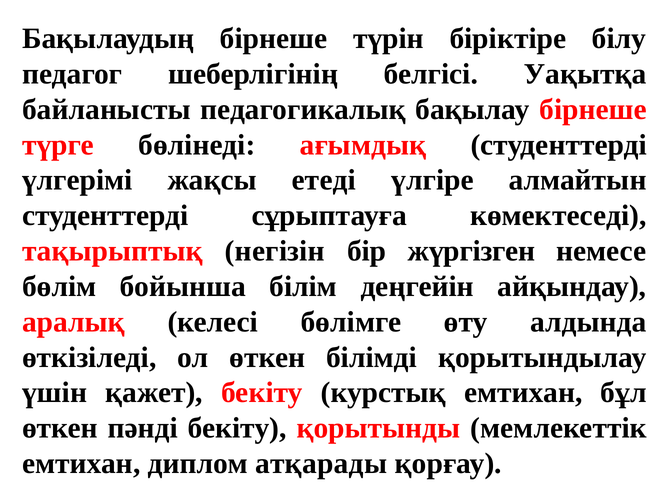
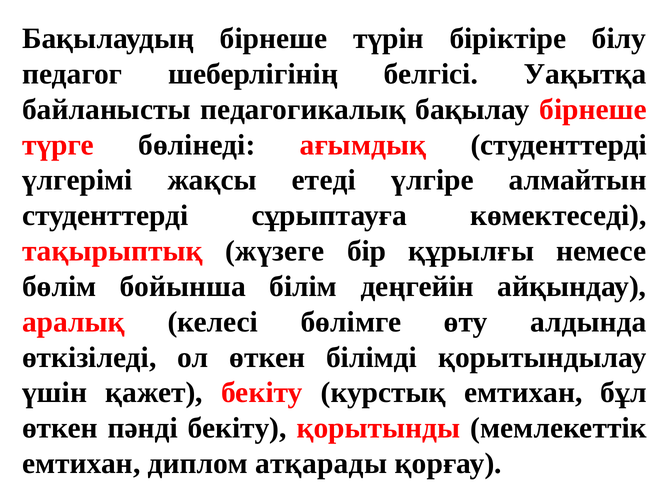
негізін: негізін -> жүзеге (275, 251)
жүргізген: жүргізген -> құрылғы (471, 251)
